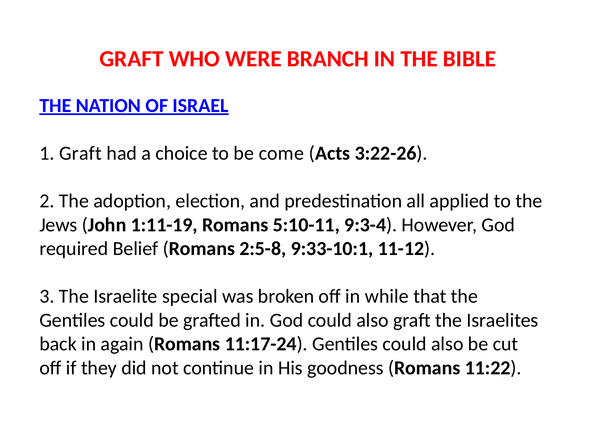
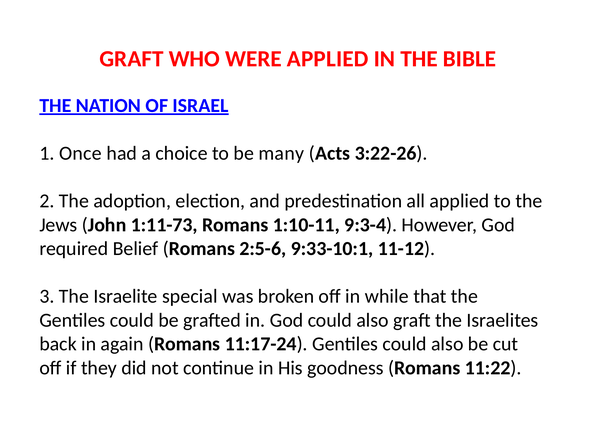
WERE BRANCH: BRANCH -> APPLIED (328, 59)
1 Graft: Graft -> Once (80, 153)
come: come -> many (281, 153)
1:11-19: 1:11-19 -> 1:11-73 (164, 225)
5:10-11: 5:10-11 -> 1:10-11 (306, 225)
2:5-8: 2:5-8 -> 2:5-6 (263, 249)
